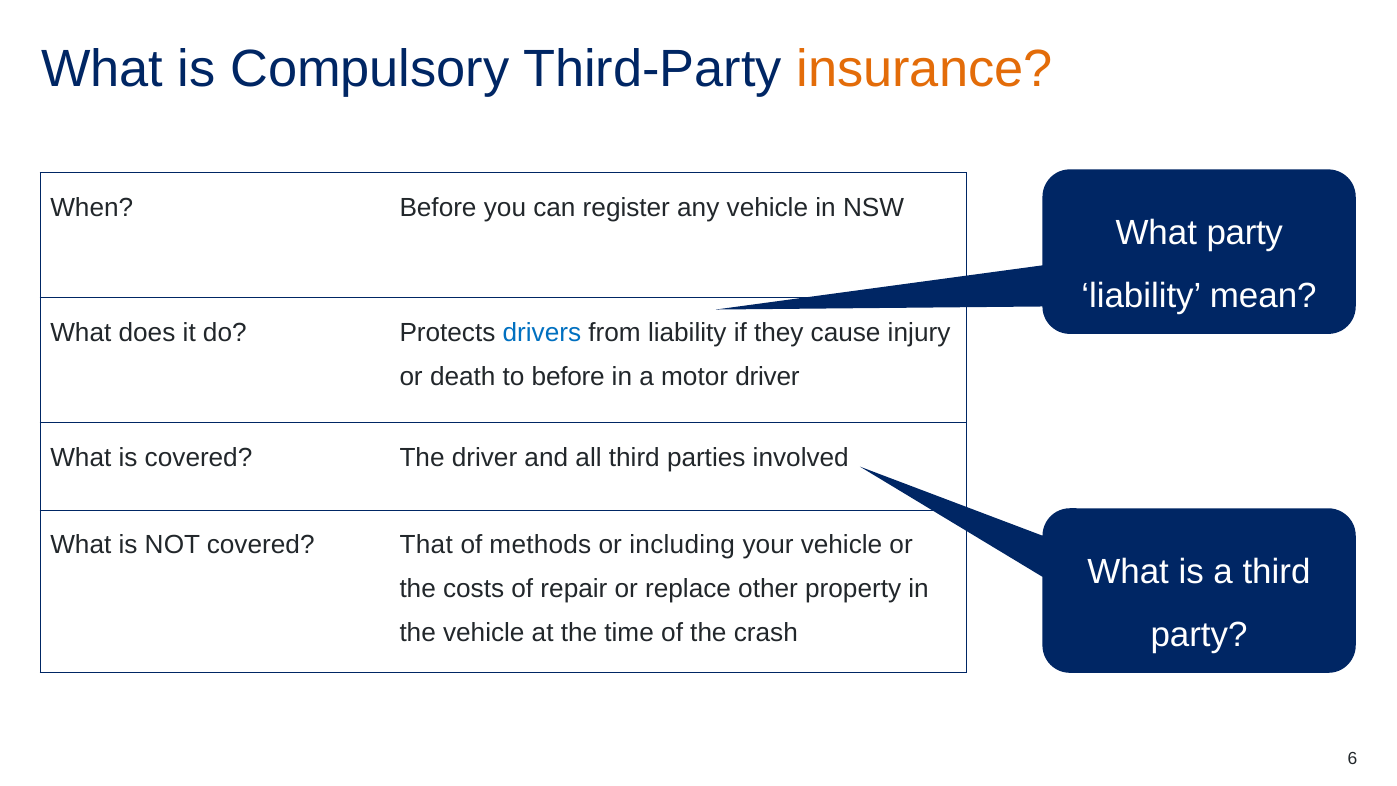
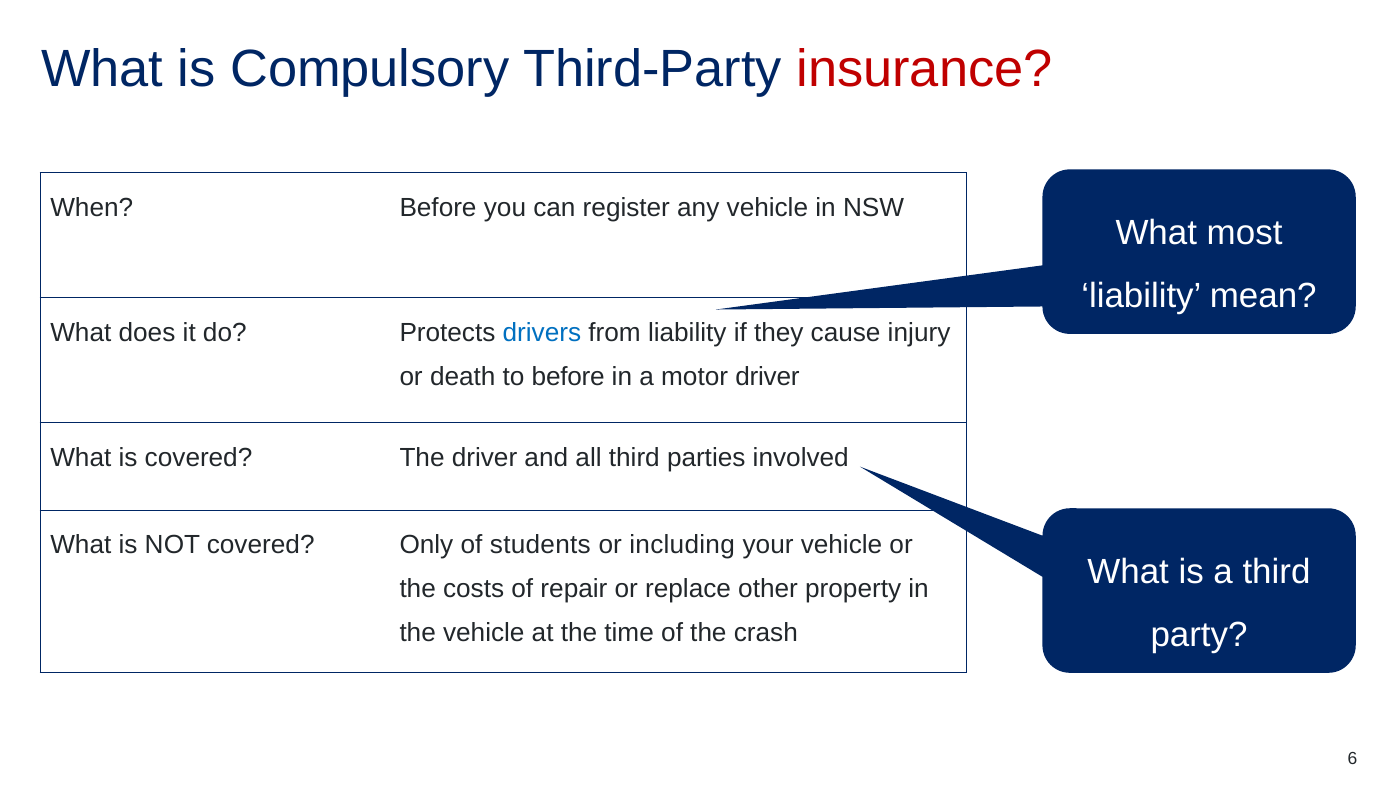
insurance colour: orange -> red (924, 69)
What party: party -> most (1245, 233)
That: That -> Only (426, 545)
methods: methods -> students (540, 545)
